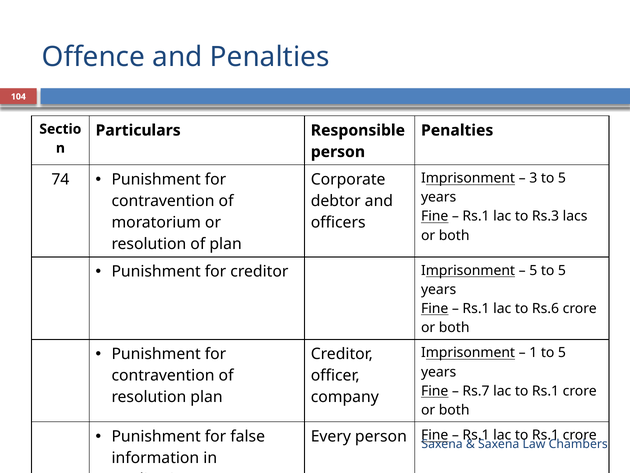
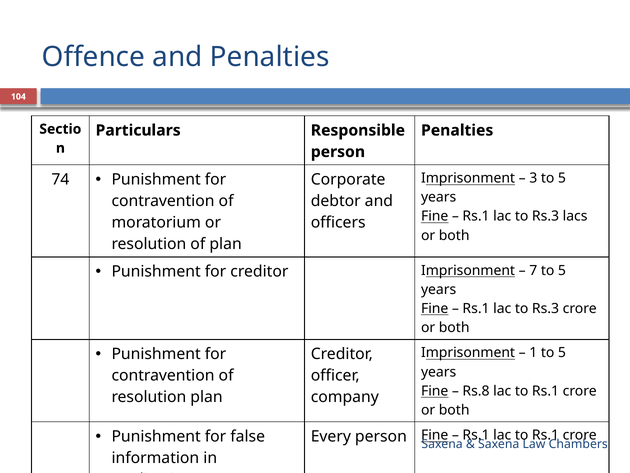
5: 5 -> 7 (533, 270)
Rs.6: Rs.6 -> Rs.3 (546, 308)
Rs.7: Rs.7 -> Rs.8 (476, 390)
